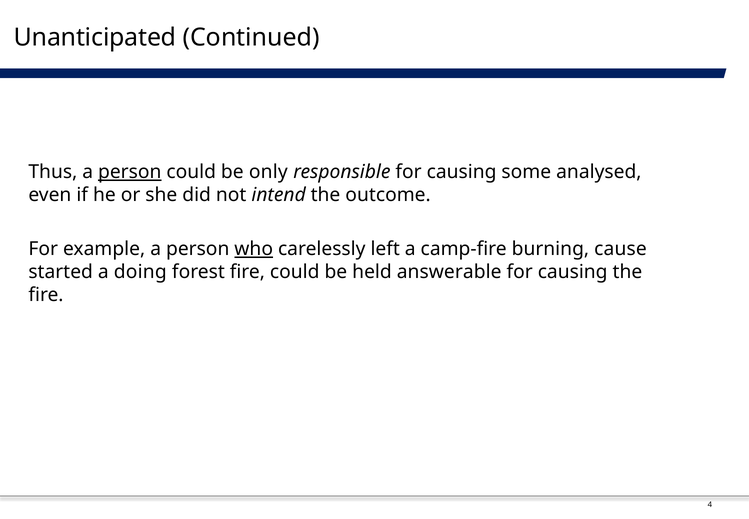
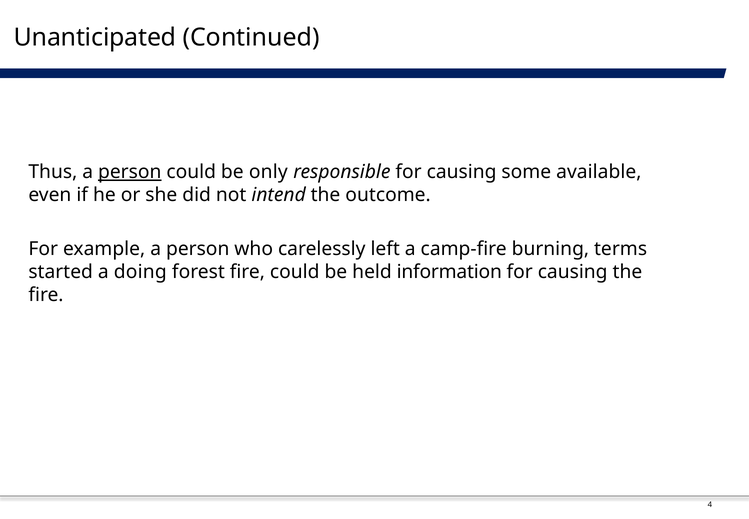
analysed: analysed -> available (599, 172)
who underline: present -> none (254, 249)
cause: cause -> terms (621, 249)
answerable: answerable -> information (449, 272)
